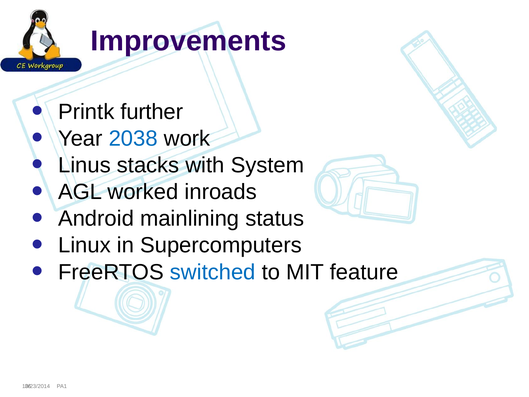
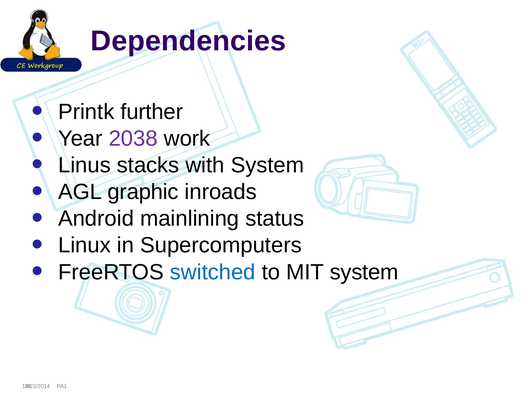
Improvements: Improvements -> Dependencies (188, 41)
2038 colour: blue -> purple (133, 139)
worked: worked -> graphic (143, 192)
MIT feature: feature -> system (364, 272)
